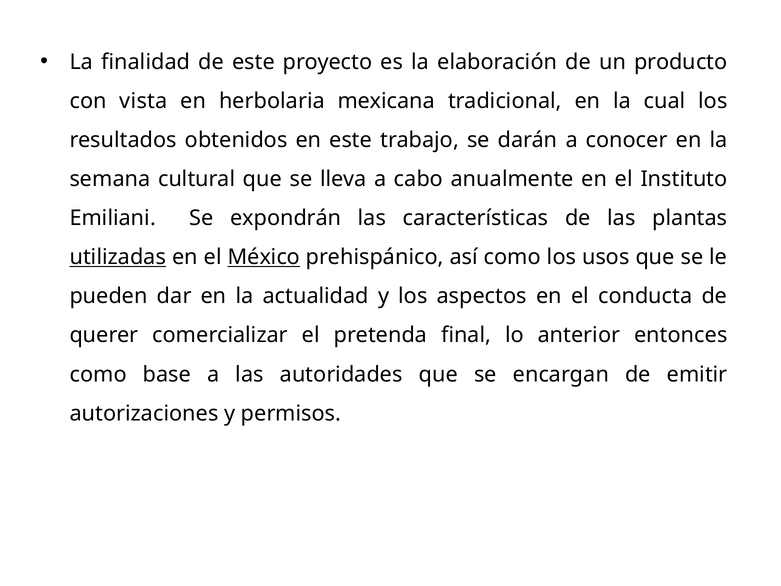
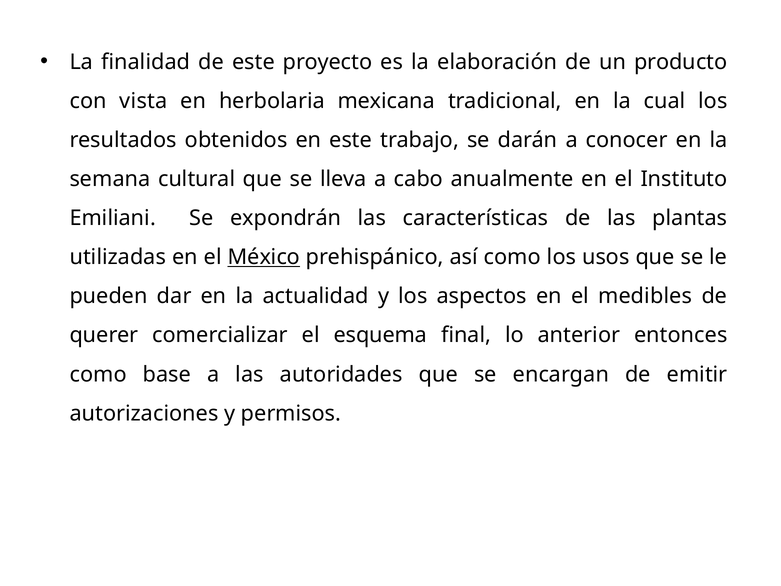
utilizadas underline: present -> none (118, 257)
conducta: conducta -> medibles (645, 296)
pretenda: pretenda -> esquema (380, 335)
